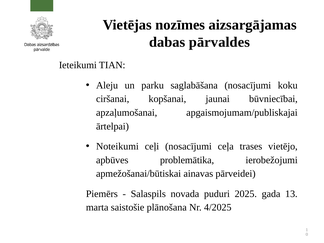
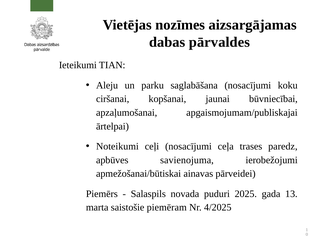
vietējo: vietējo -> paredz (283, 146)
problemātika: problemātika -> savienojuma (187, 160)
plānošana: plānošana -> piemēram (167, 207)
